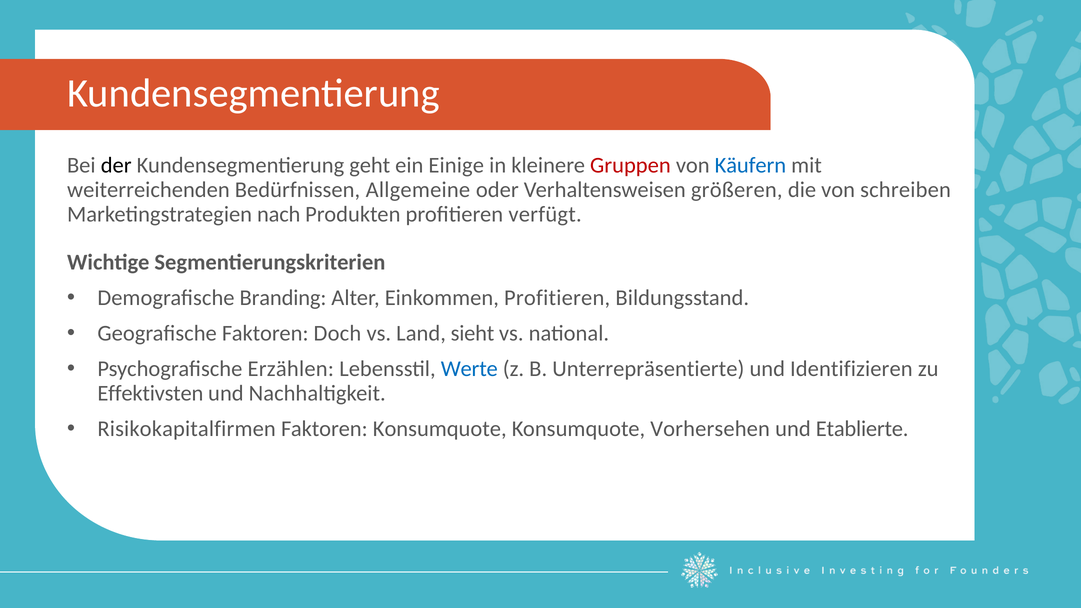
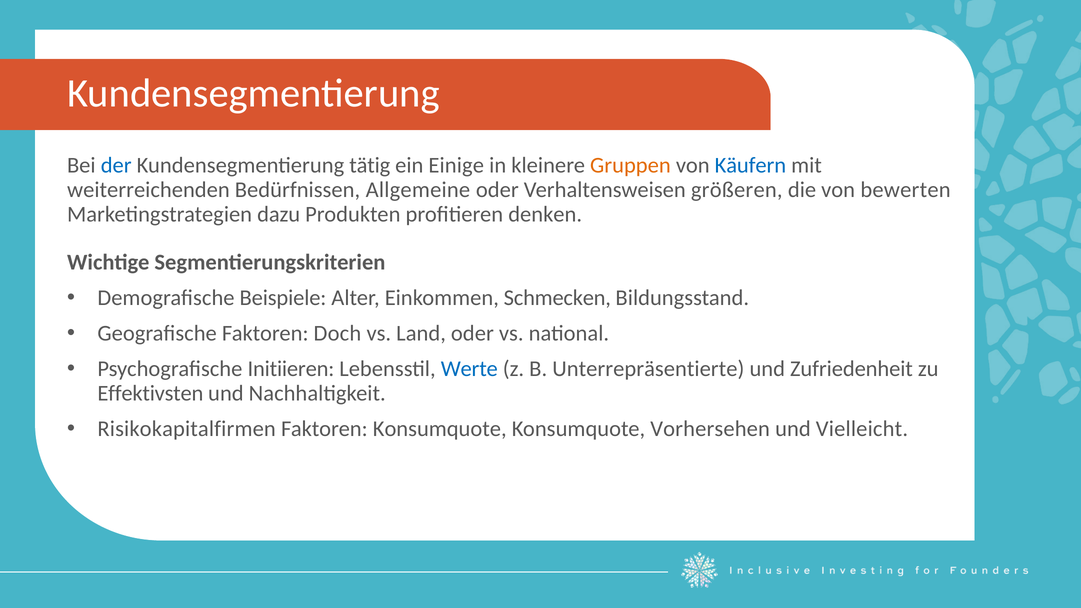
der colour: black -> blue (116, 166)
geht: geht -> tätig (370, 166)
Gruppen colour: red -> orange (630, 166)
schreiben: schreiben -> bewerten (906, 190)
nach: nach -> dazu (279, 214)
verfügt: verfügt -> denken (545, 214)
Branding: Branding -> Beispiele (283, 298)
Einkommen Profitieren: Profitieren -> Schmecken (557, 298)
Land sieht: sieht -> oder (472, 333)
Erzählen: Erzählen -> Initiieren (291, 369)
Identifizieren: Identifizieren -> Zufriedenheit (851, 369)
Etablierte: Etablierte -> Vielleicht (862, 429)
